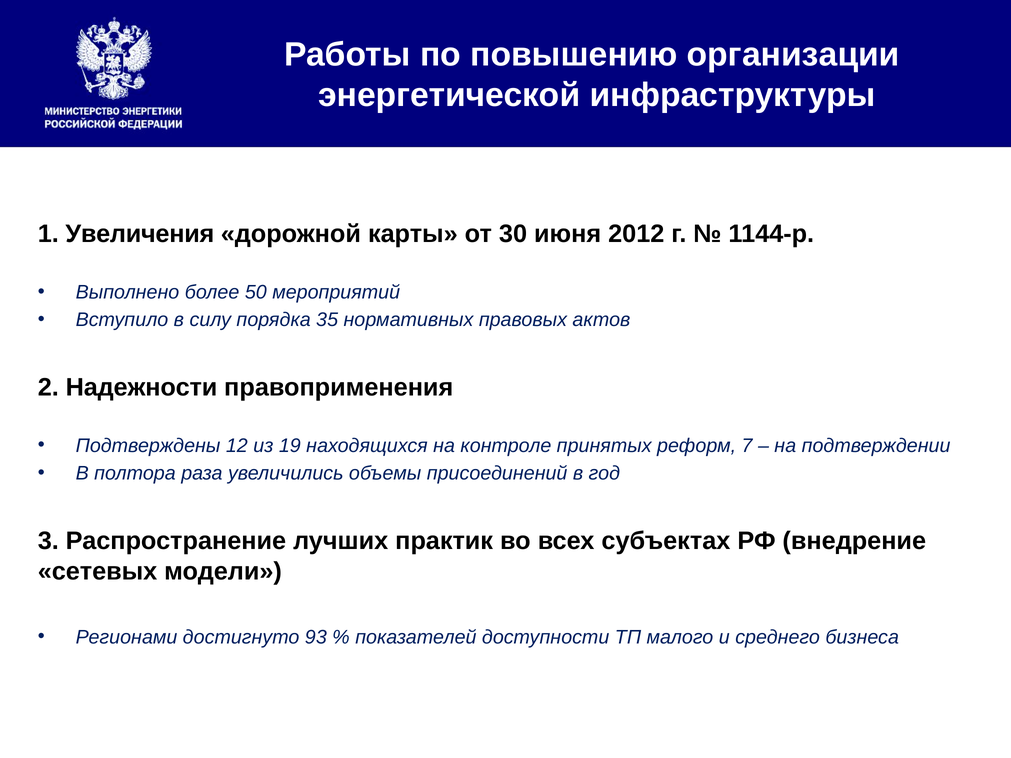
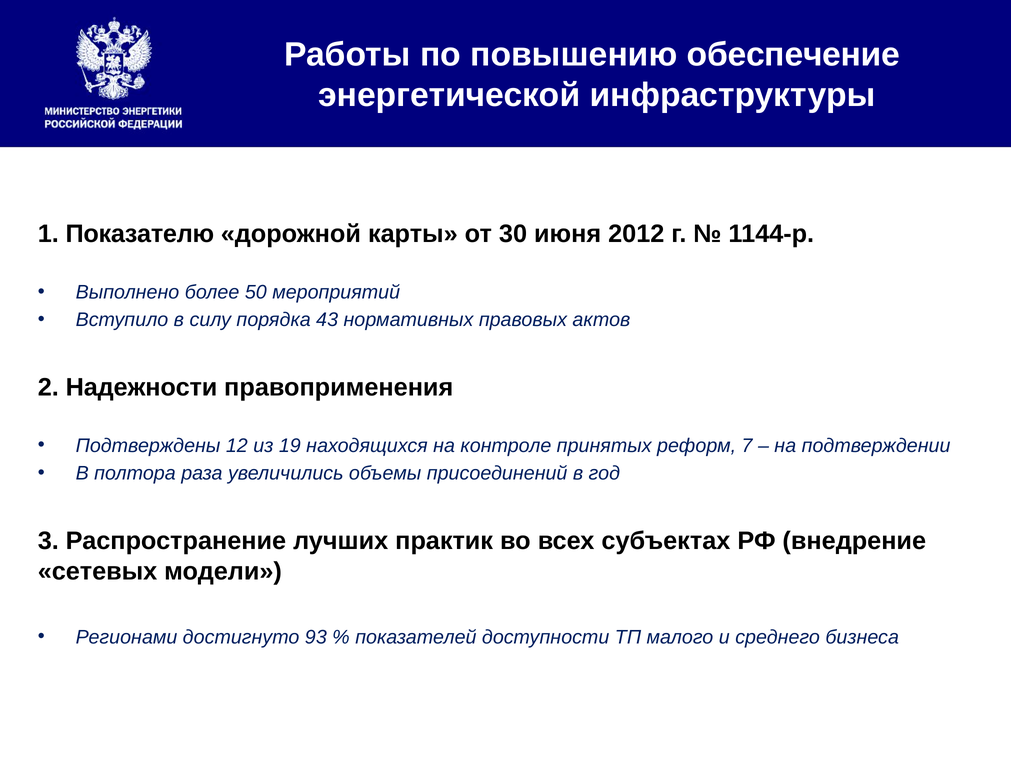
организации: организации -> обеспечение (793, 55)
Увеличения: Увеличения -> Показателю (140, 234)
35: 35 -> 43 (327, 320)
